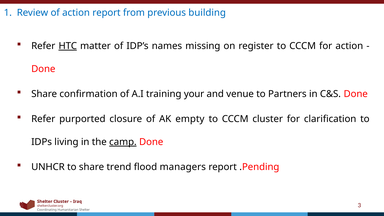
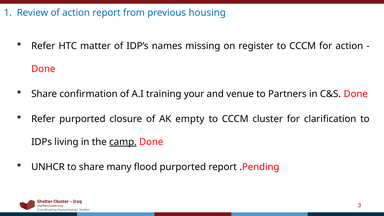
building: building -> housing (207, 13)
HTC underline: present -> none (68, 46)
trend: trend -> many (119, 167)
flood managers: managers -> purported (183, 167)
